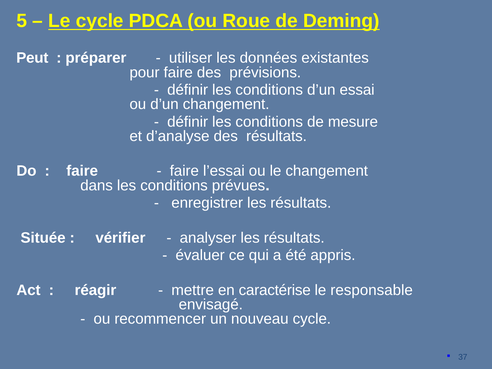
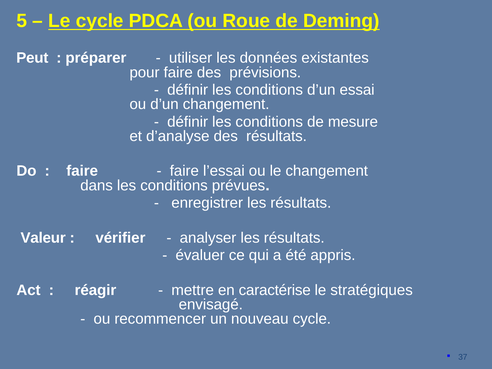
Située: Située -> Valeur (43, 238)
responsable: responsable -> stratégiques (372, 290)
